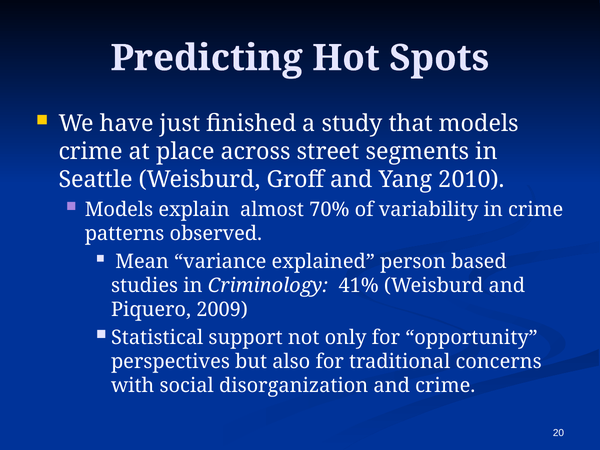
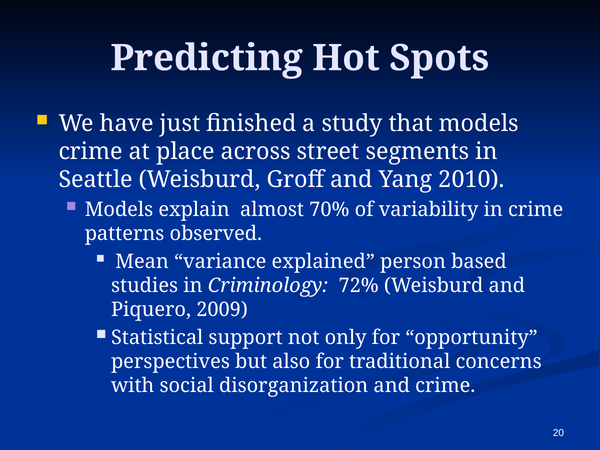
41%: 41% -> 72% (359, 285)
